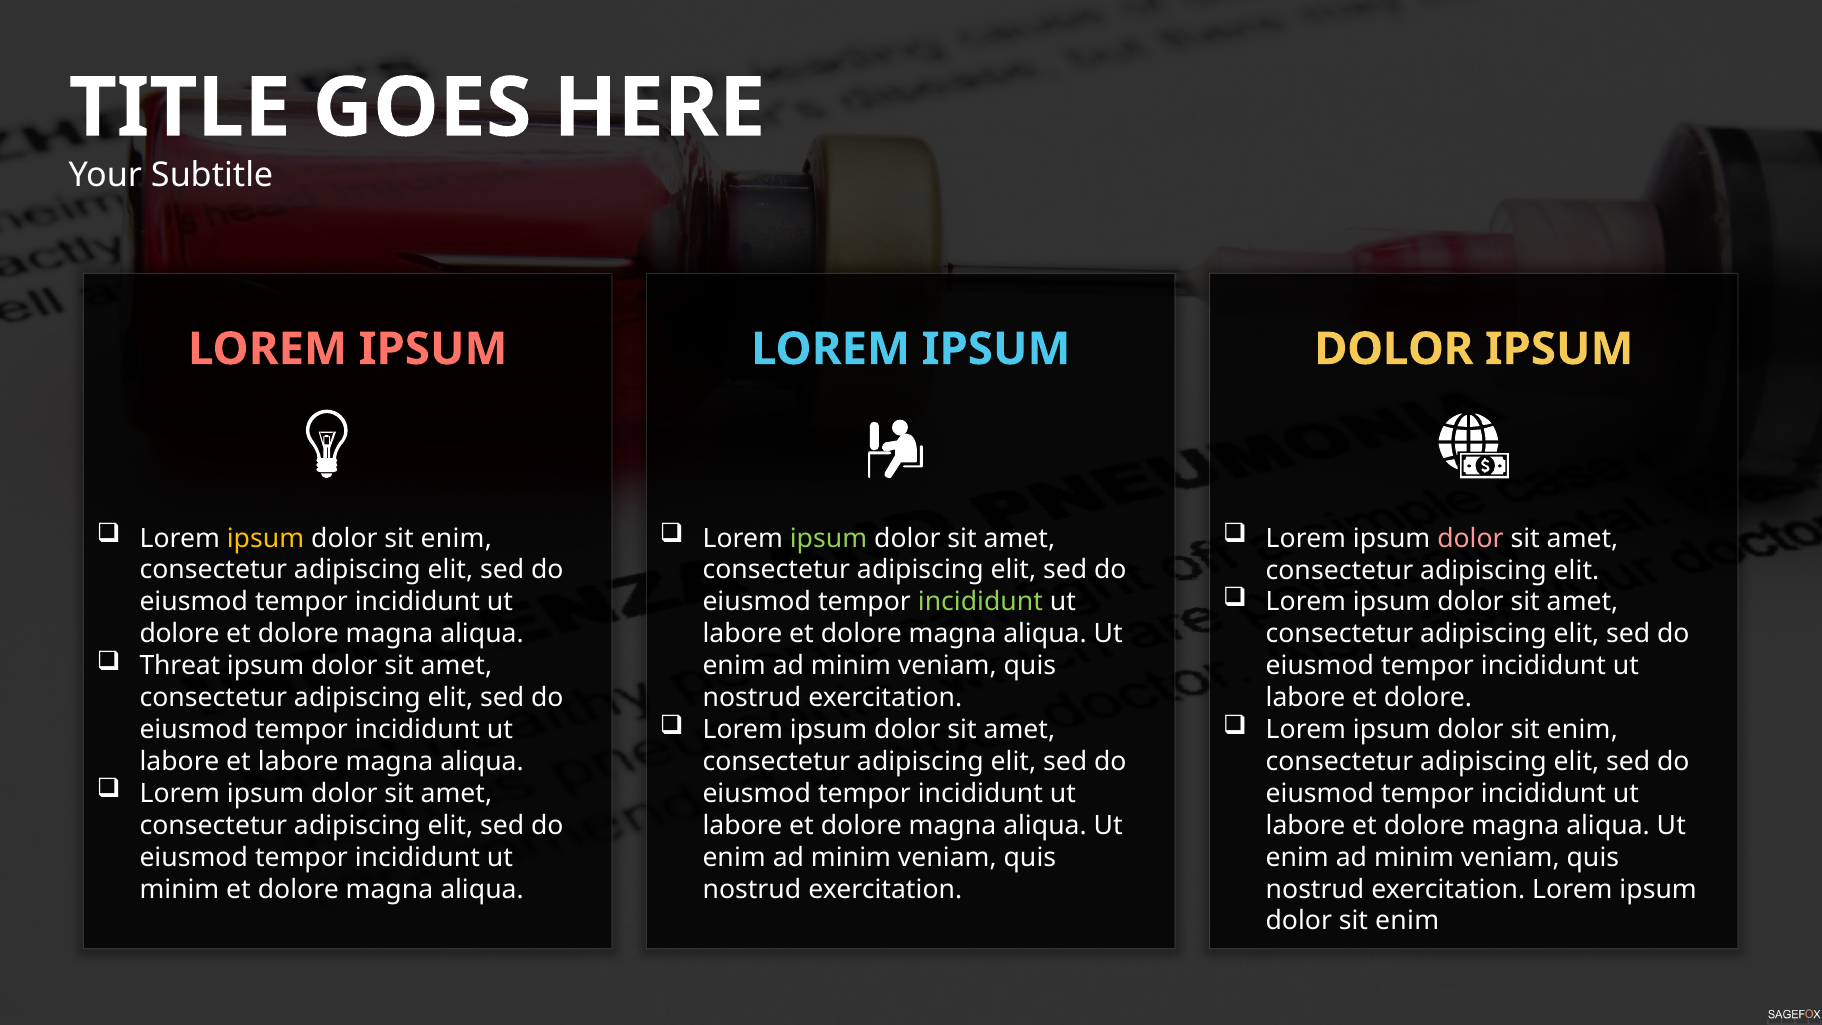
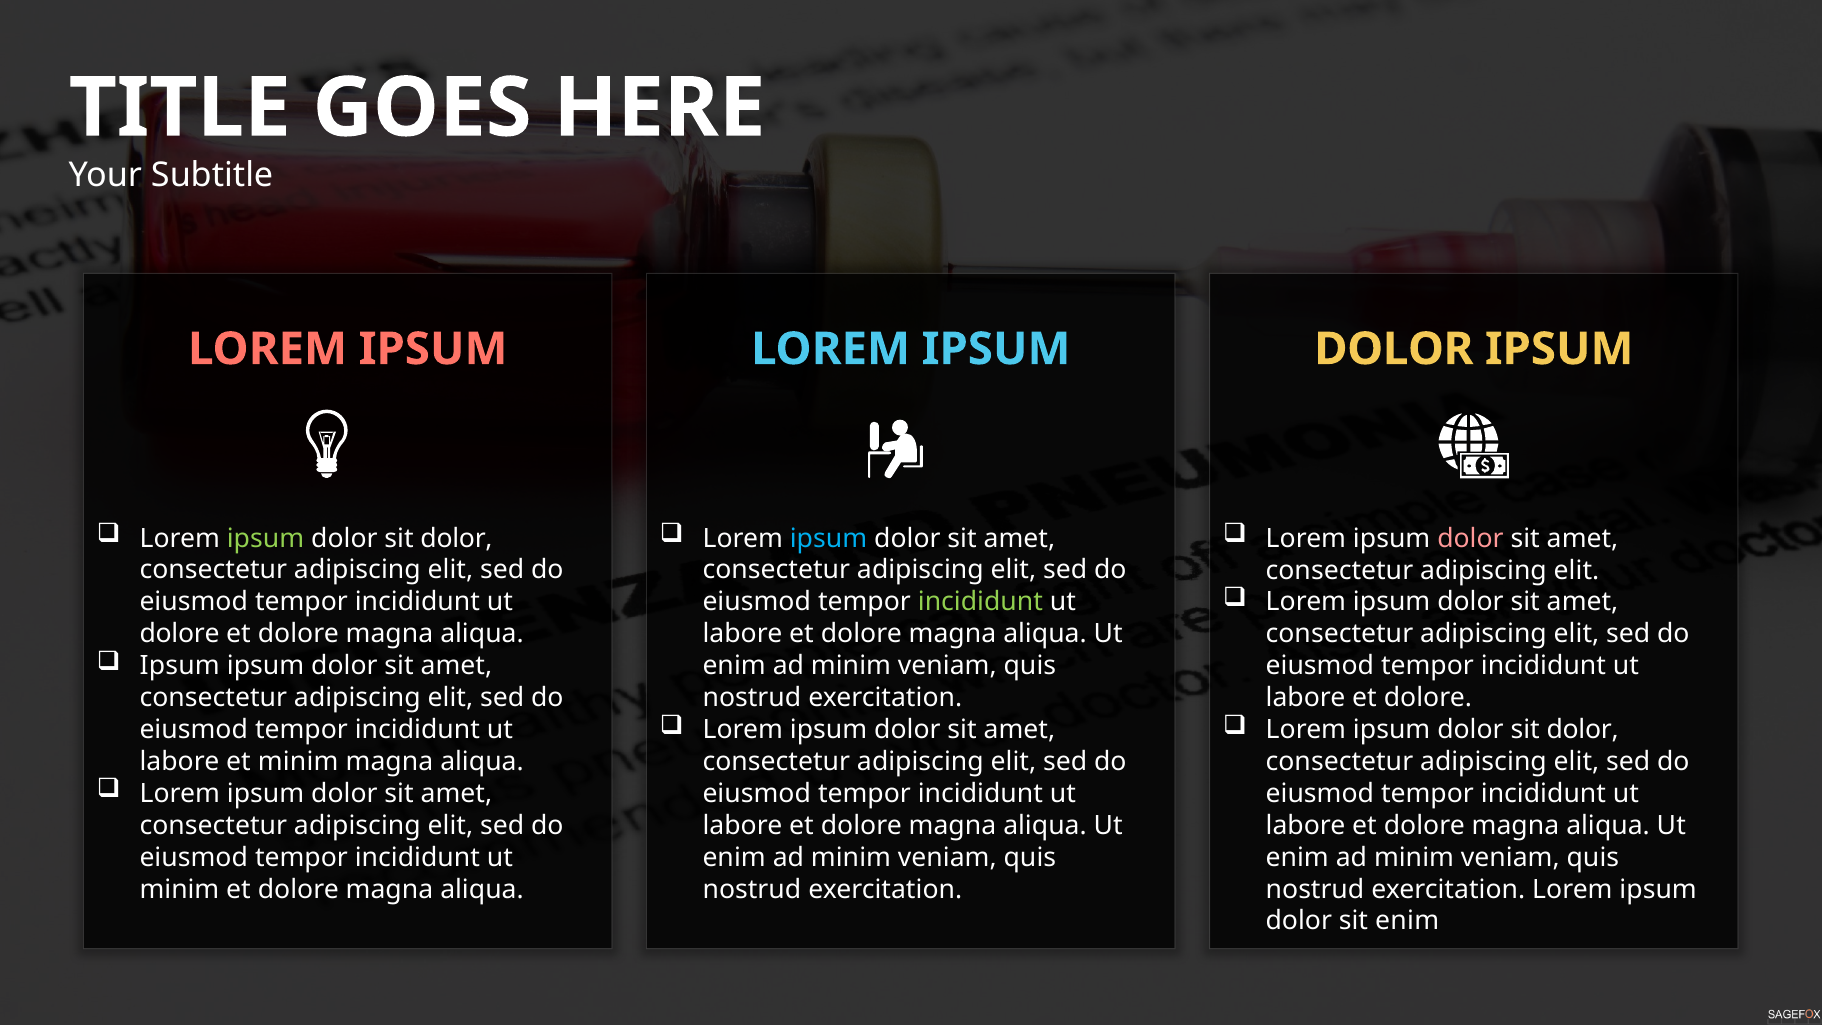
ipsum colour: yellow -> light green (265, 538)
enim: enim -> dolor (457, 538)
ipsum colour: light green -> light blue (828, 538)
Threat: Threat -> Ipsum (180, 666)
enim: enim -> dolor (1583, 730)
et labore: labore -> minim (298, 762)
